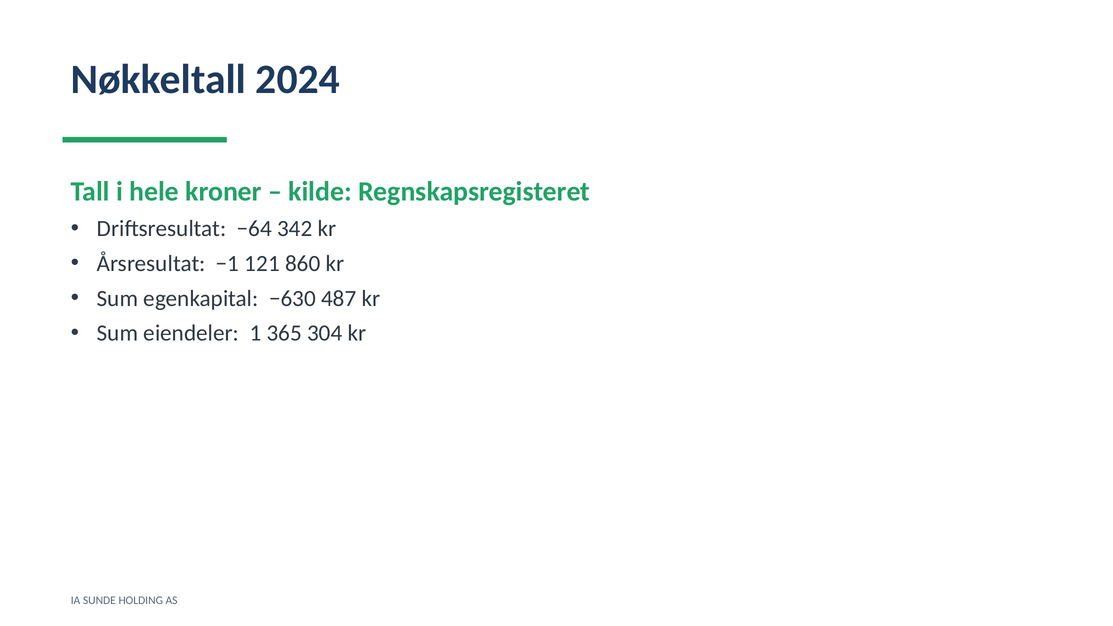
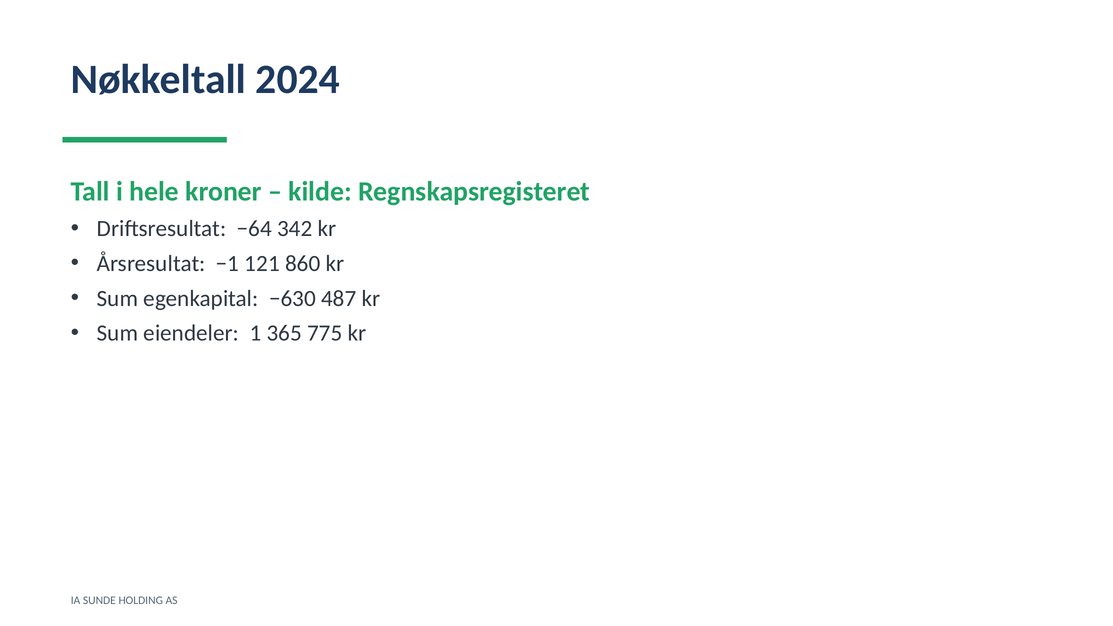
304: 304 -> 775 (325, 333)
